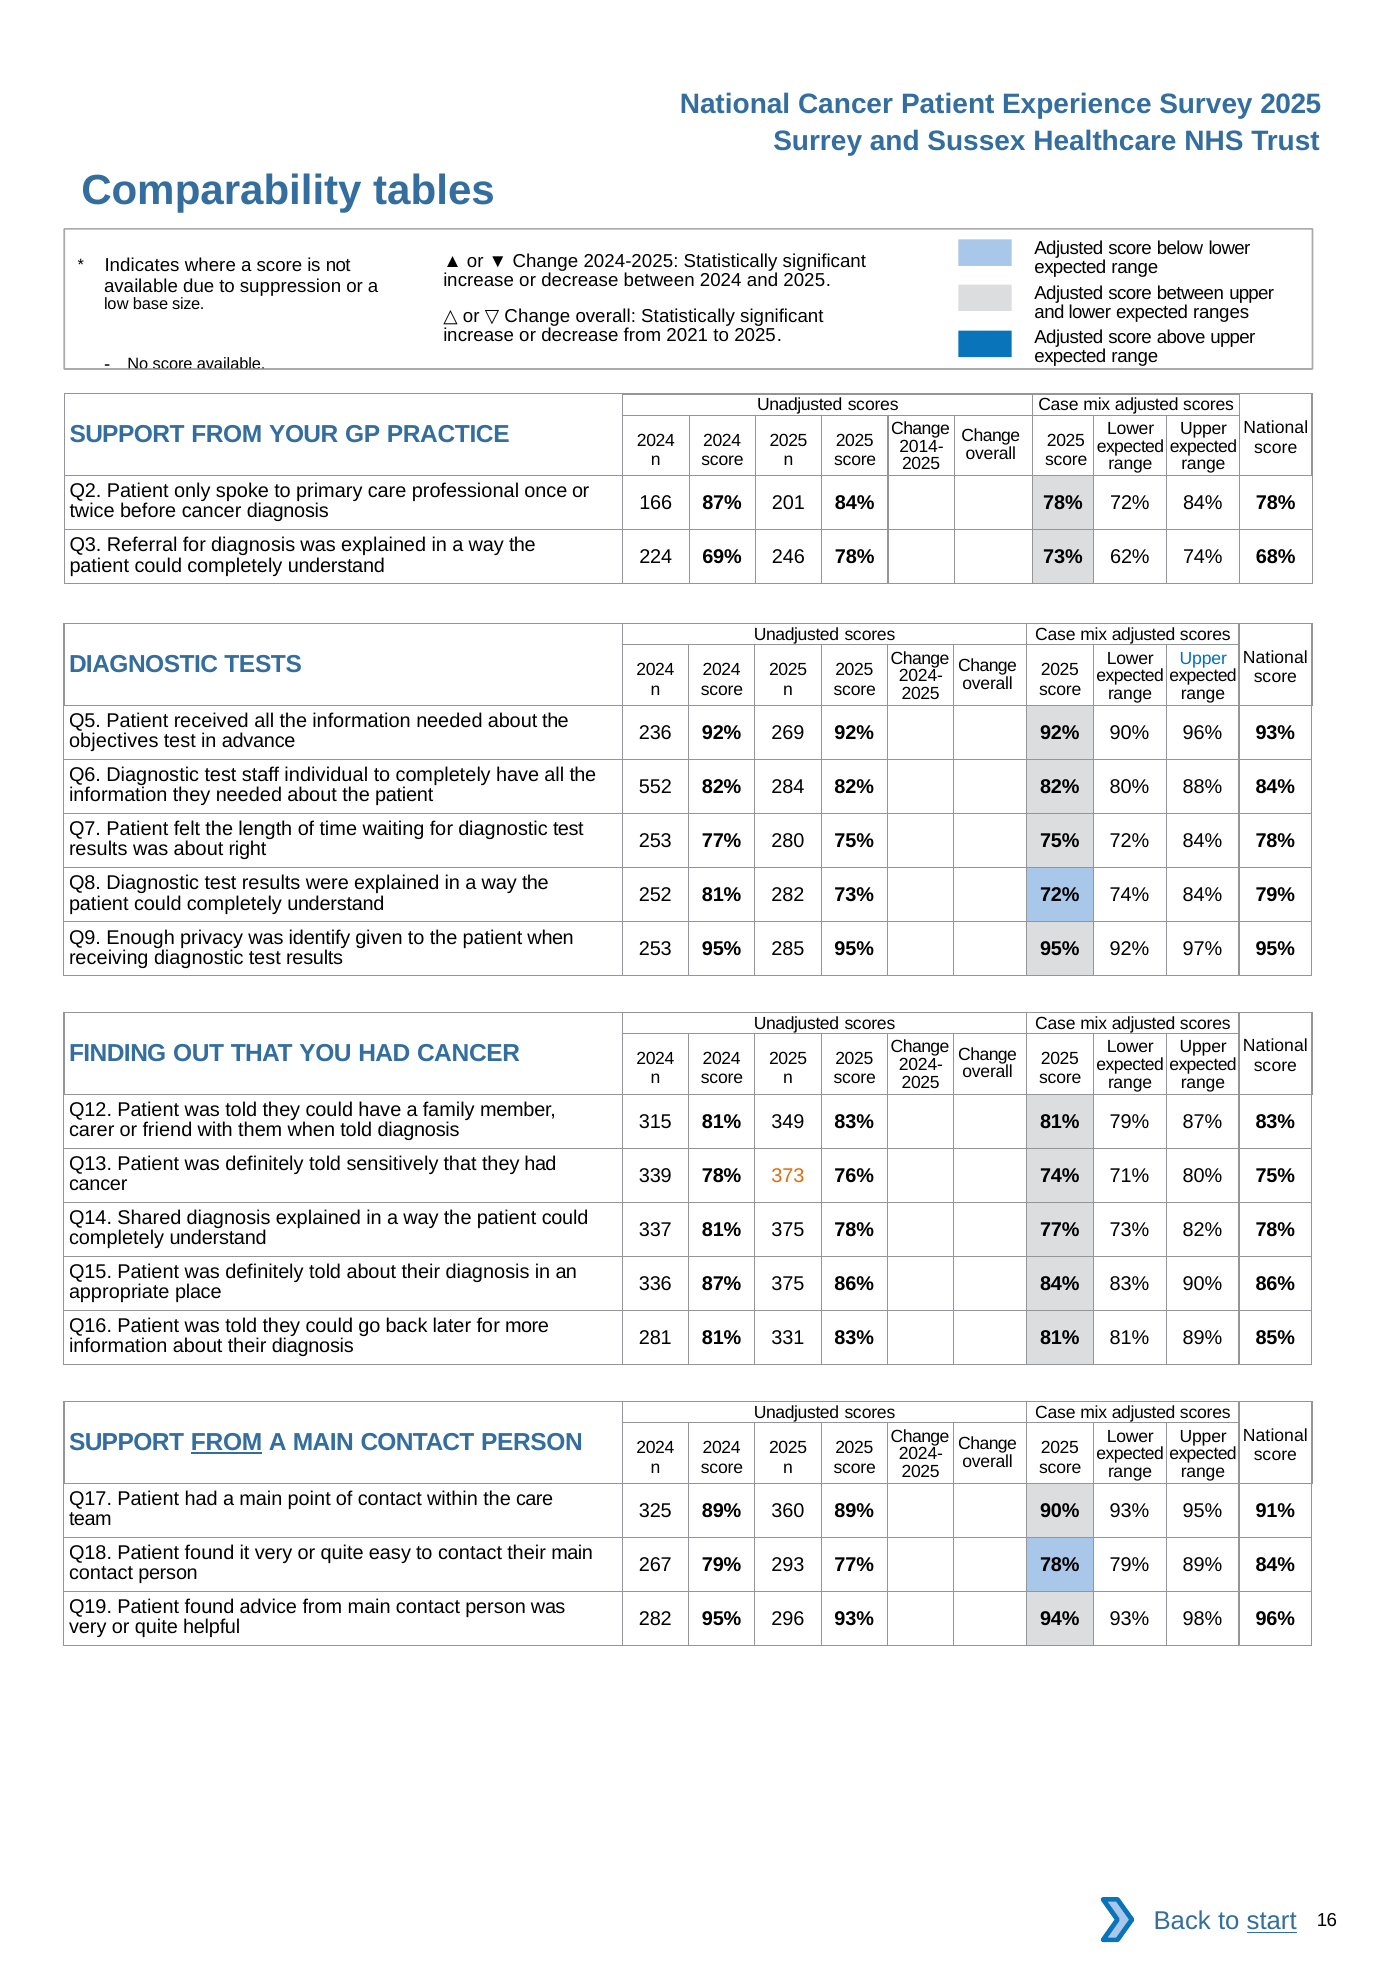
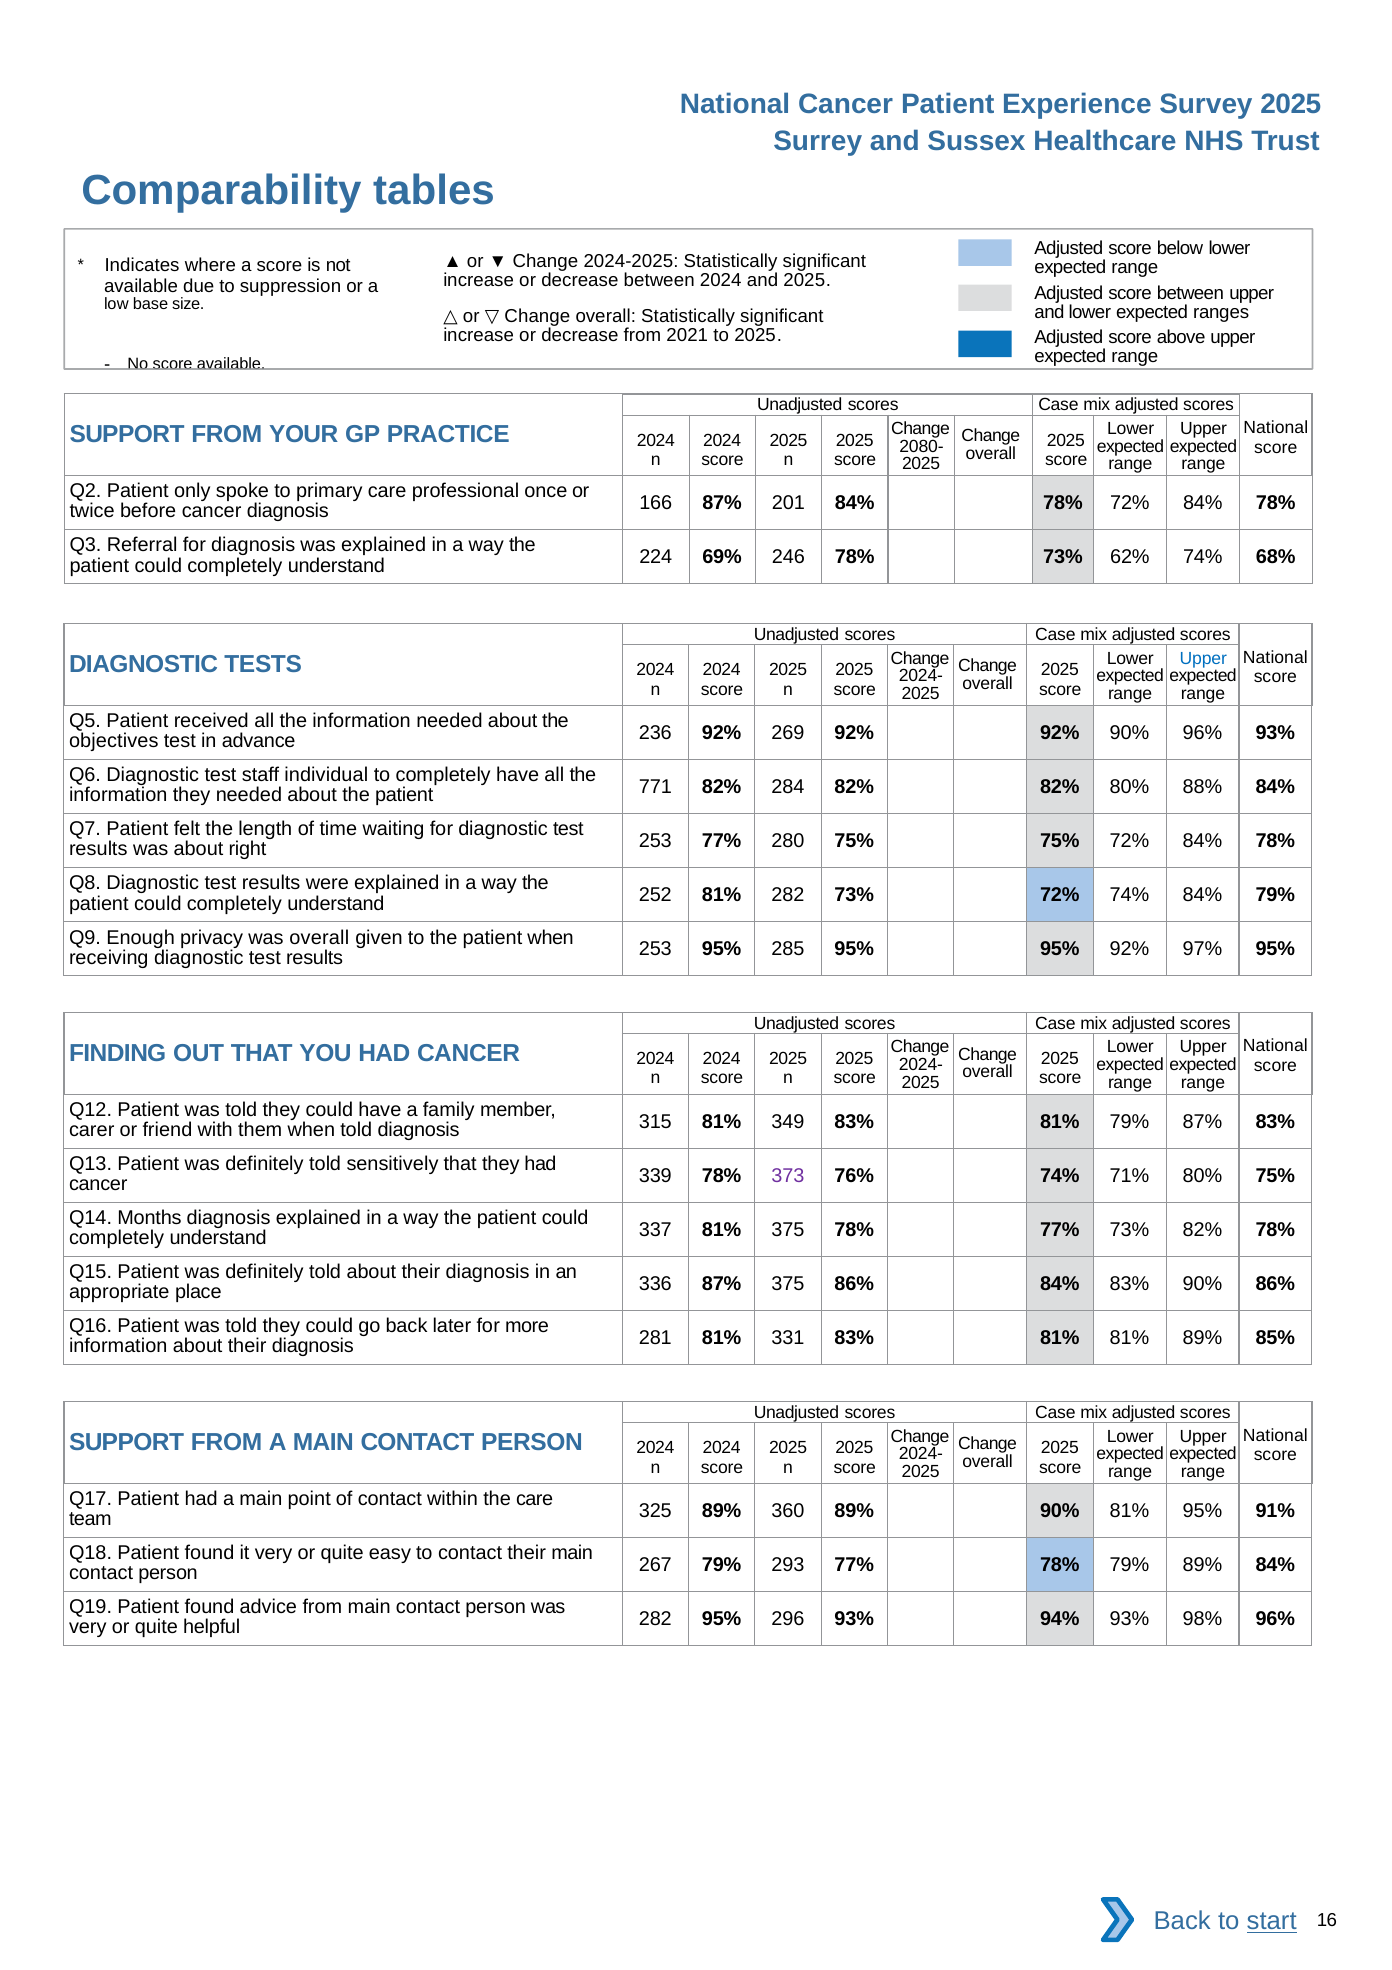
2014-: 2014- -> 2080- (921, 446)
552: 552 -> 771 (655, 787)
was identify: identify -> overall (319, 937)
373 colour: orange -> purple (788, 1176)
Shared: Shared -> Months (149, 1218)
FROM underline: present -> none (227, 1442)
90% 93%: 93% -> 81% (1130, 1511)
